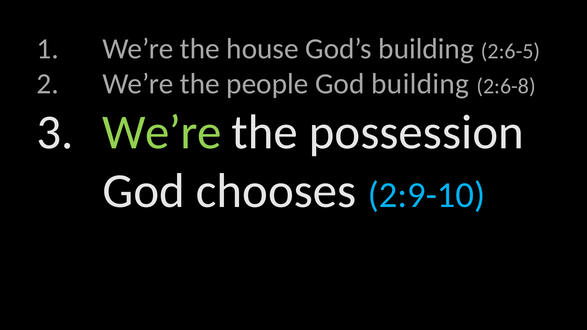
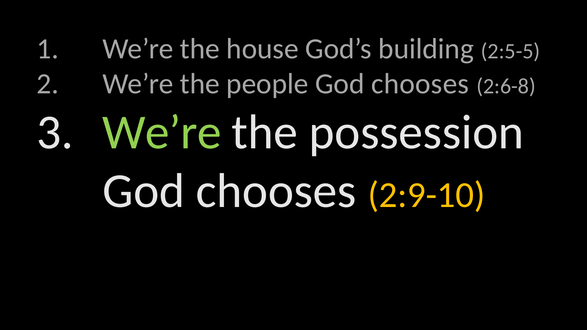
2:6-5: 2:6-5 -> 2:5-5 (511, 51)
people God building: building -> chooses (420, 84)
2:9-10 colour: light blue -> yellow (426, 195)
